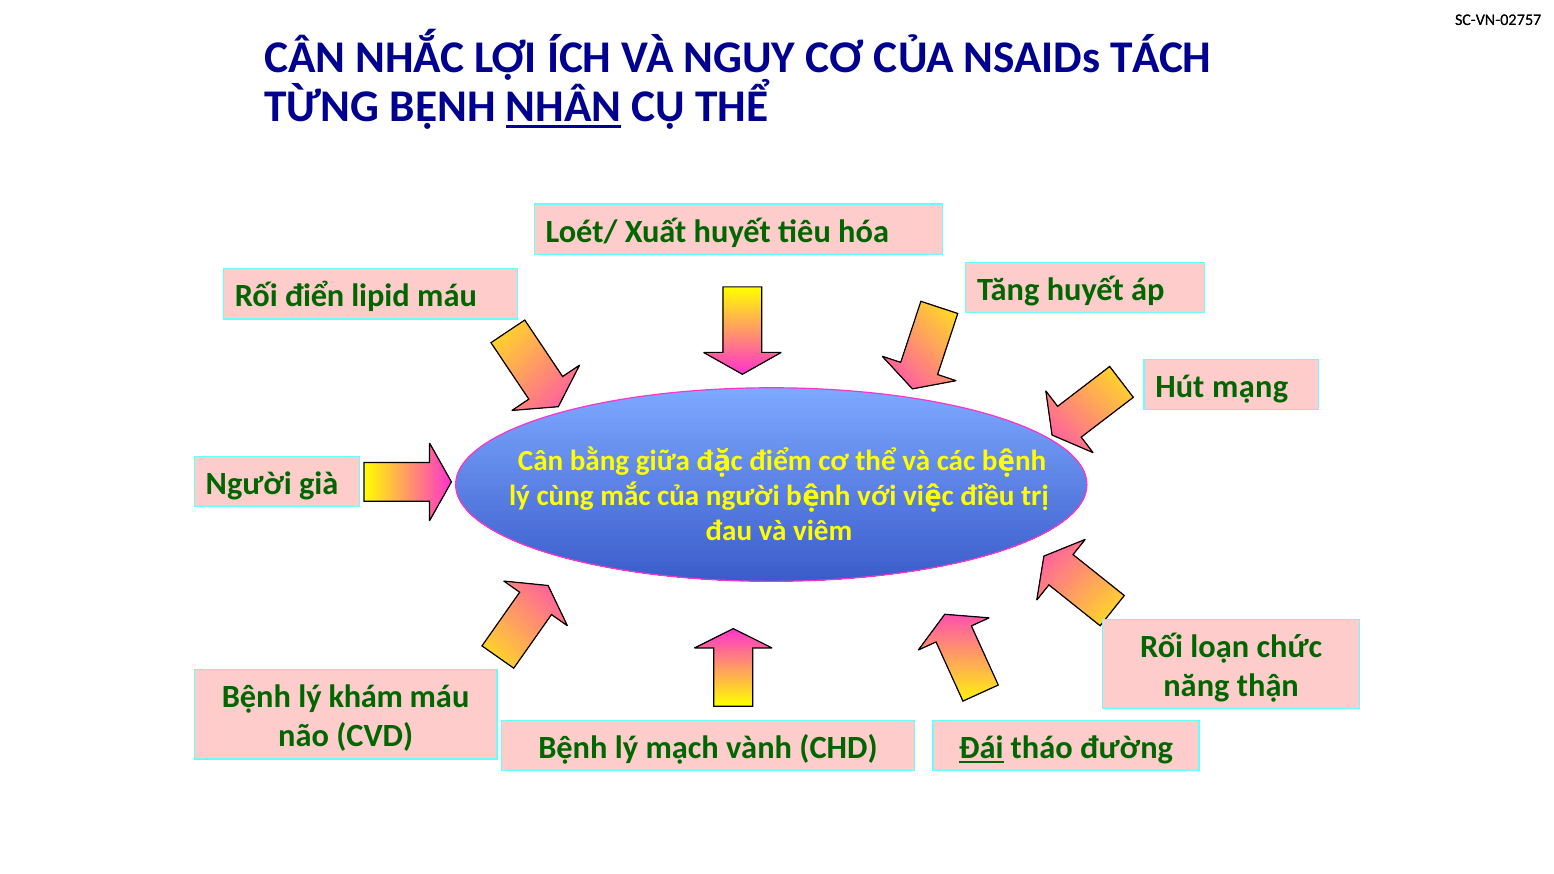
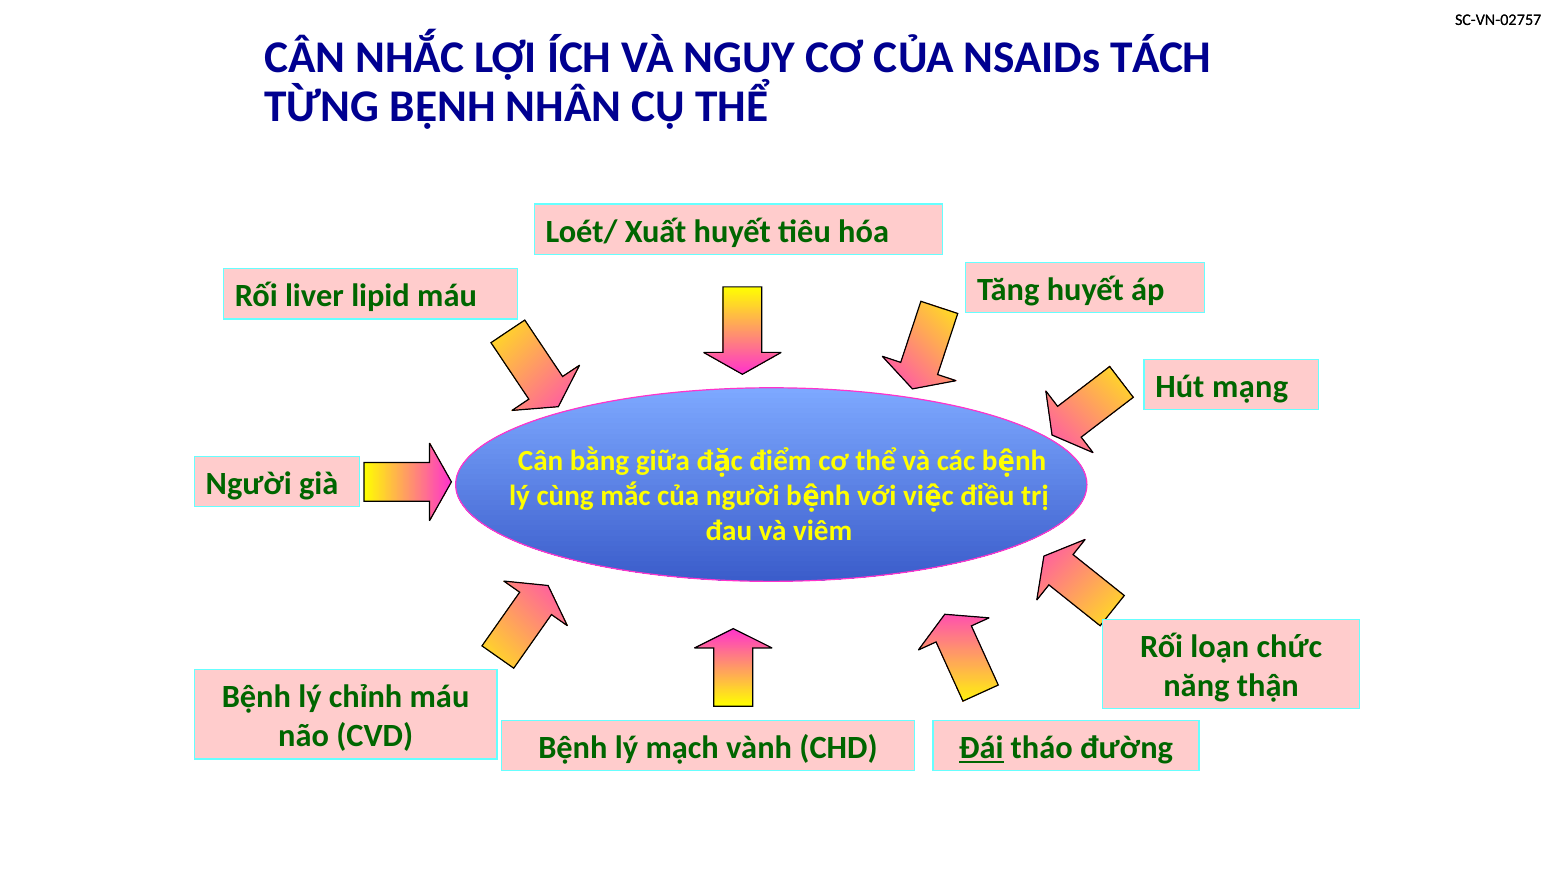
NHÂN underline: present -> none (564, 107)
điển: điển -> liver (314, 296)
khám: khám -> chỉnh (366, 697)
